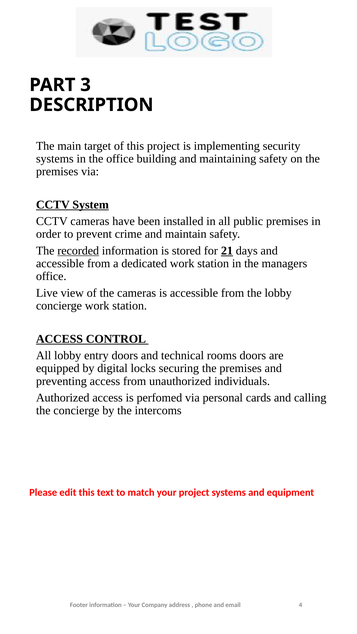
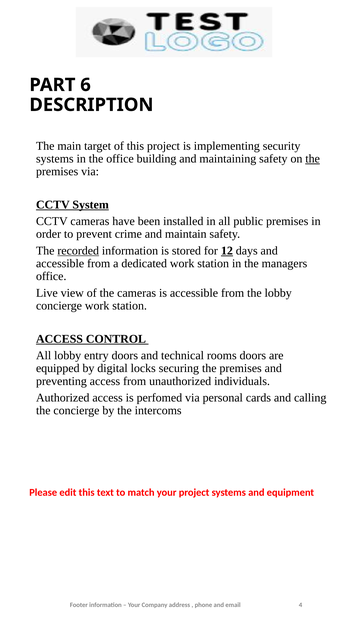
3: 3 -> 6 (86, 85)
the underline: none -> present (313, 159)
21: 21 -> 12 (227, 251)
